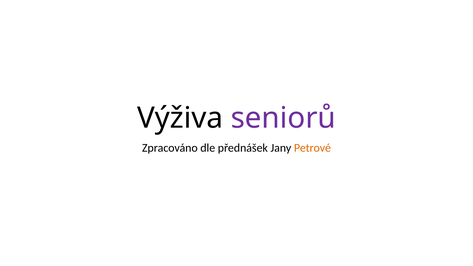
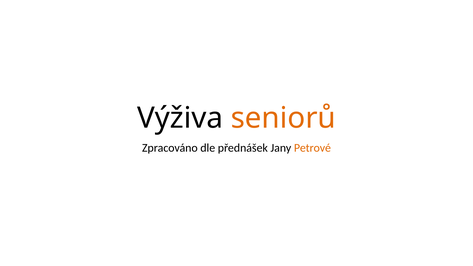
seniorů colour: purple -> orange (283, 118)
